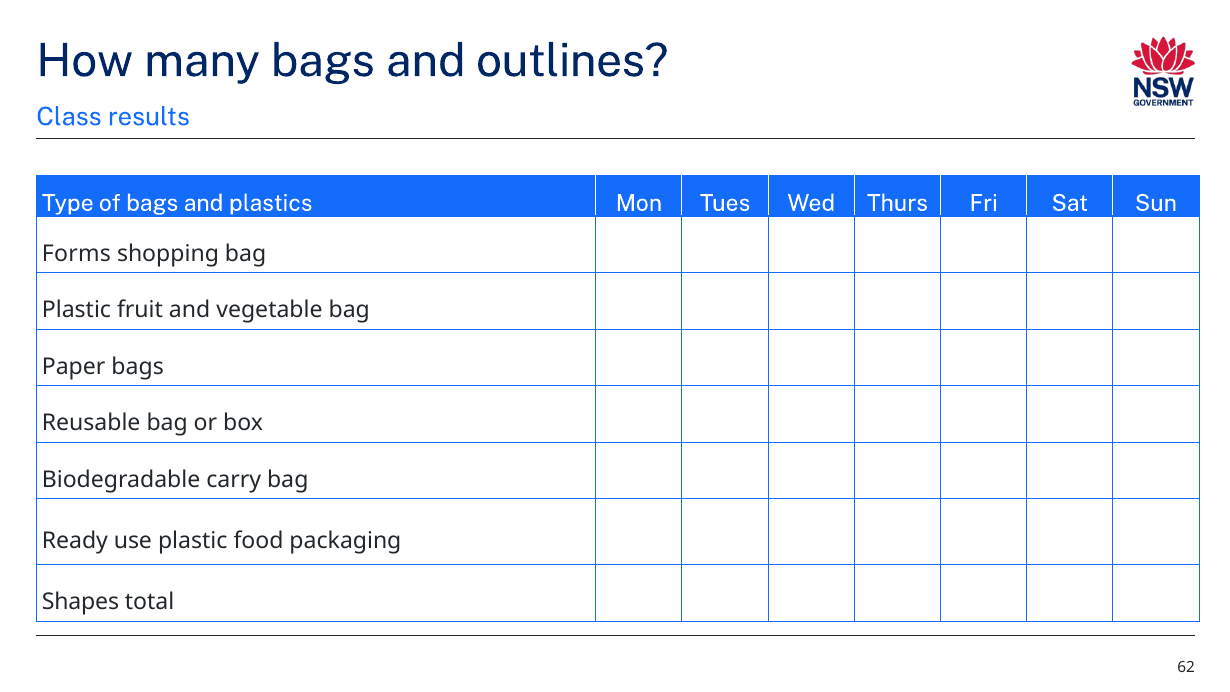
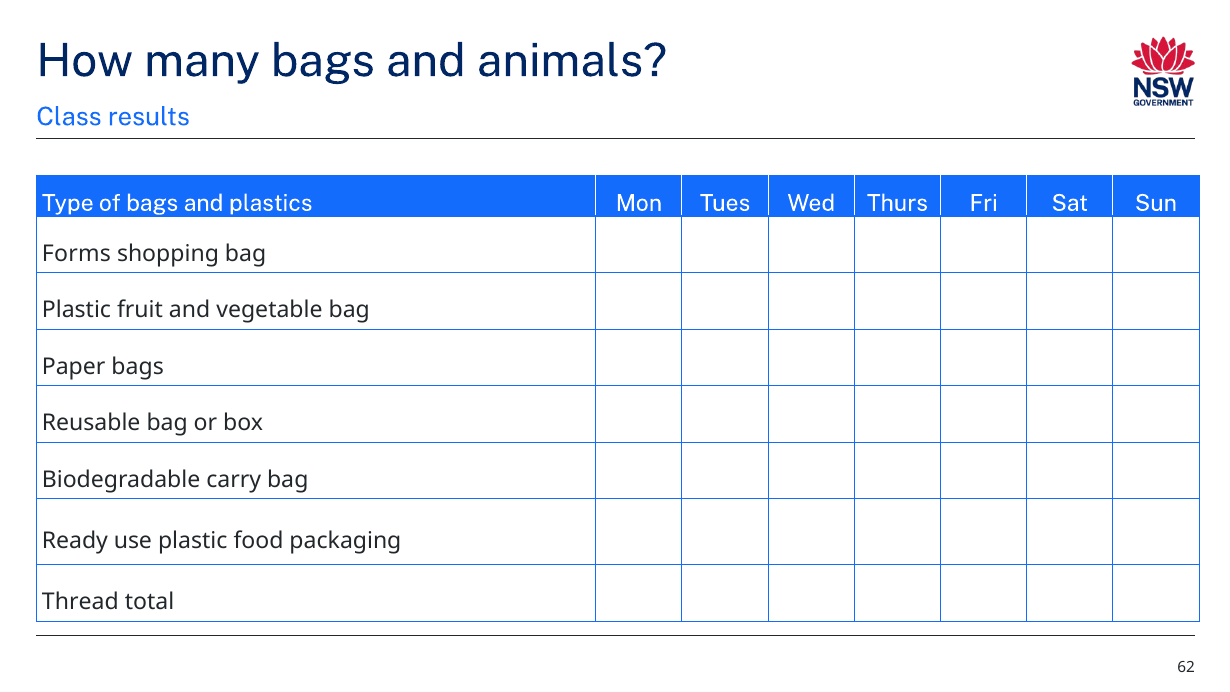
outlines: outlines -> animals (572, 61)
Shapes: Shapes -> Thread (80, 602)
